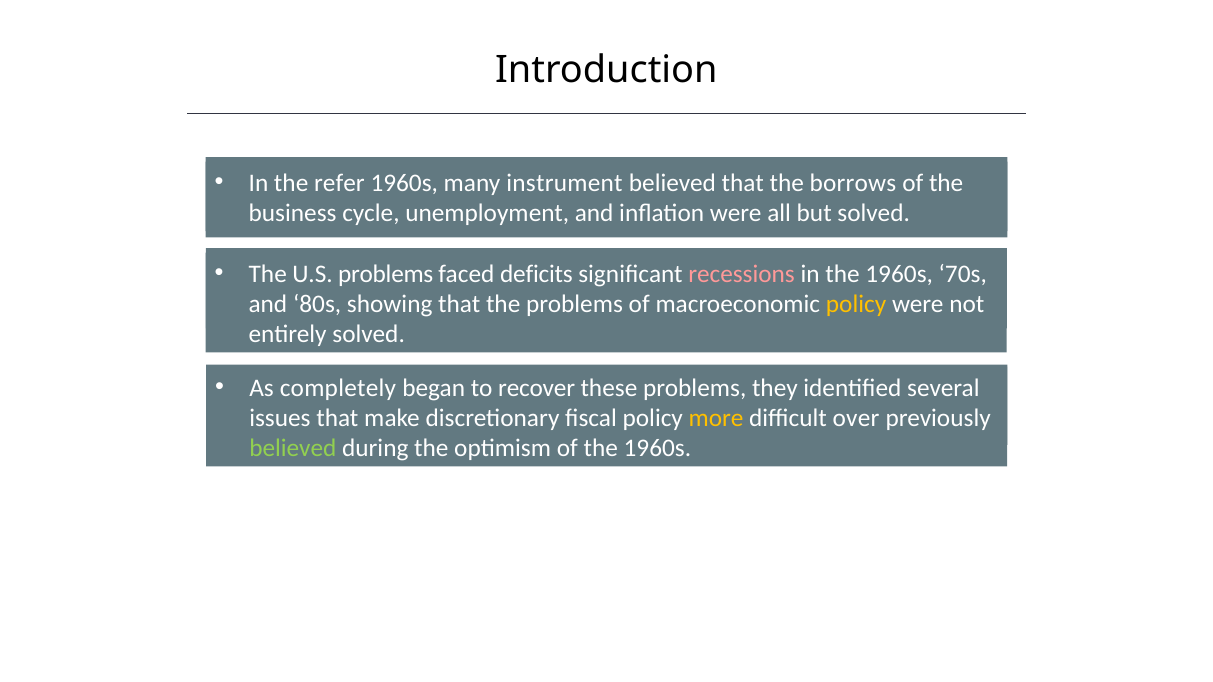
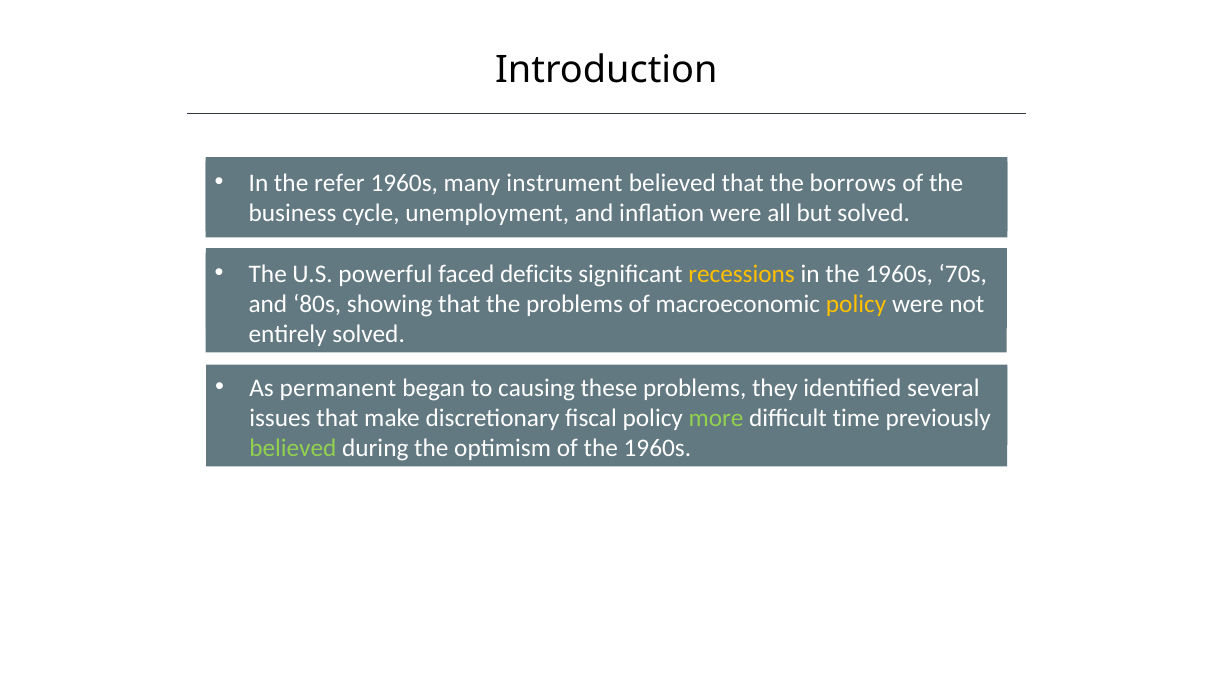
U.S problems: problems -> powerful (385, 274)
recessions colour: pink -> yellow (742, 274)
completely: completely -> permanent (338, 388)
recover: recover -> causing (537, 388)
more colour: yellow -> light green (716, 418)
over: over -> time (856, 418)
